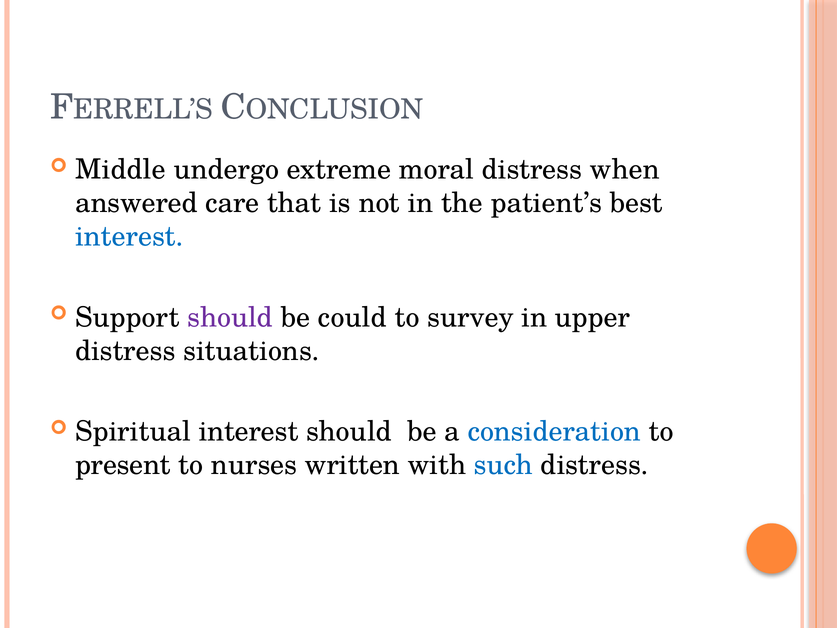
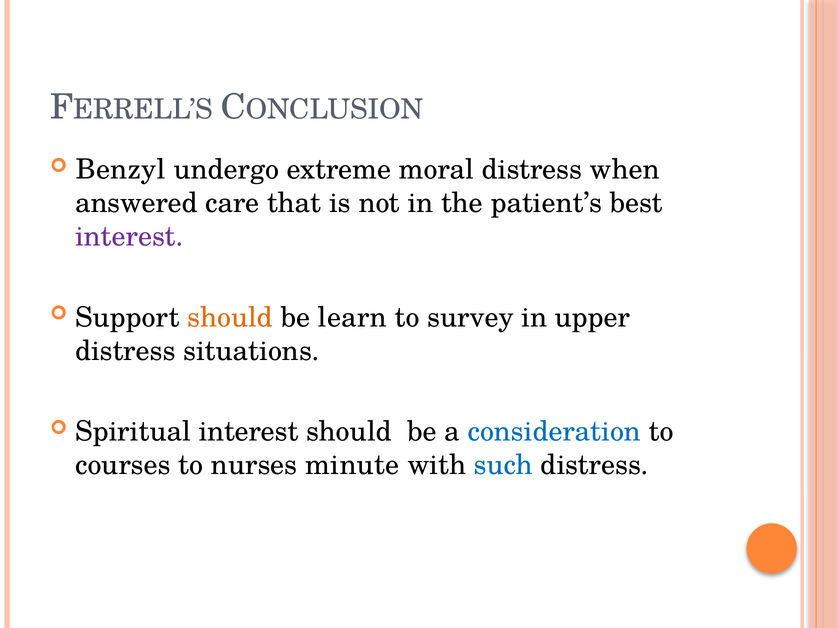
Middle: Middle -> Benzyl (120, 169)
interest colour: blue -> purple (129, 236)
should colour: purple -> orange (230, 317)
could: could -> learn (352, 317)
present: present -> courses (123, 465)
written: written -> minute (352, 465)
